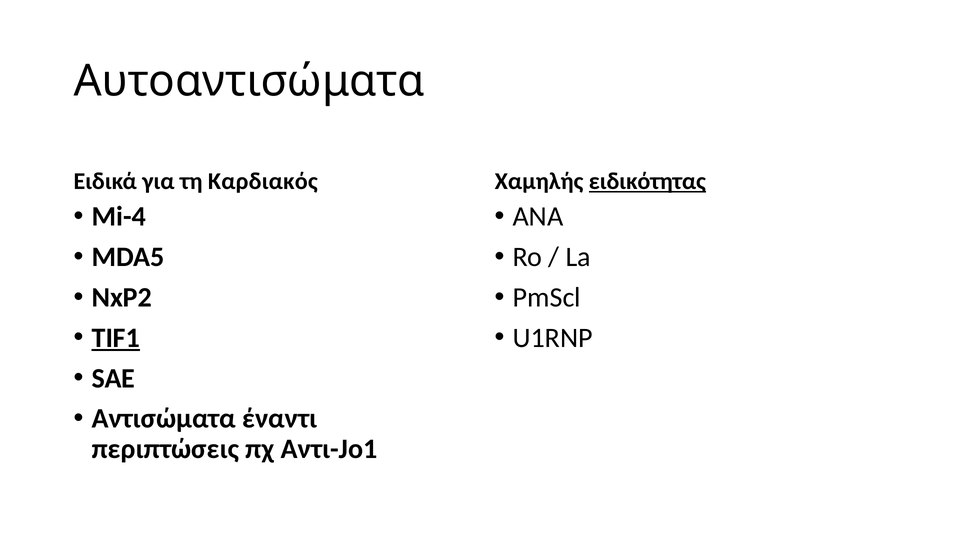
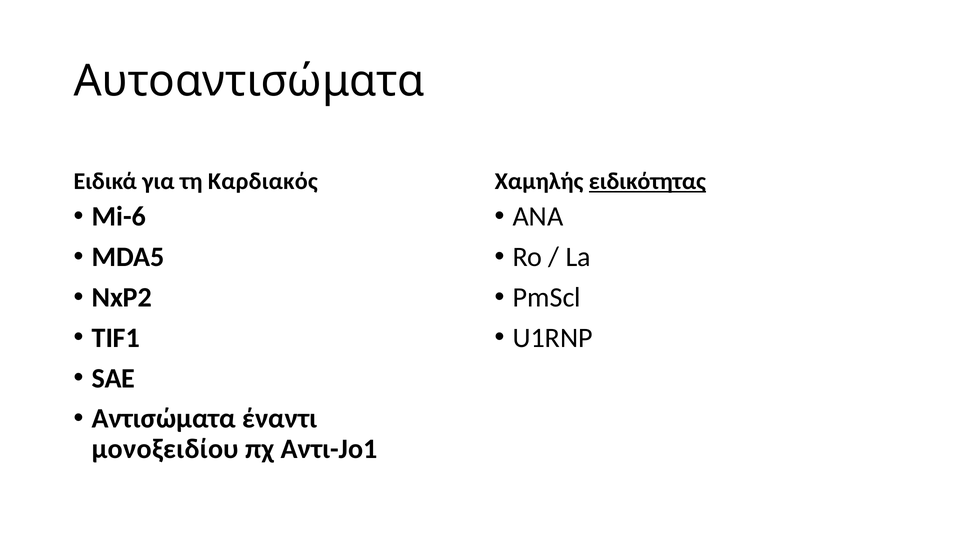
Mi-4: Mi-4 -> Mi-6 (119, 217)
TIF1 underline: present -> none (116, 338)
περιπτώσεις: περιπτώσεις -> μονοξειδίου (165, 449)
